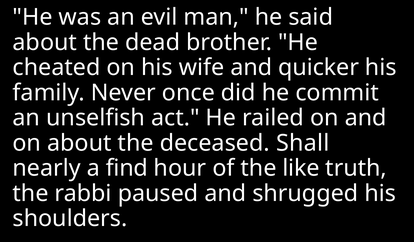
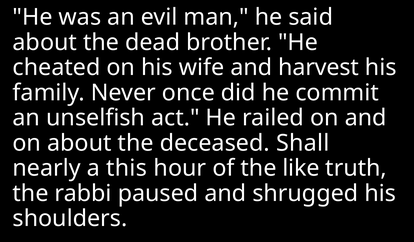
quicker: quicker -> harvest (319, 68)
find: find -> this (127, 169)
